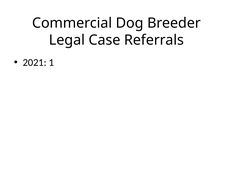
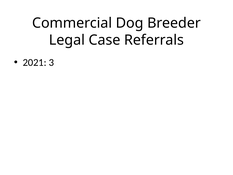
1: 1 -> 3 (51, 62)
